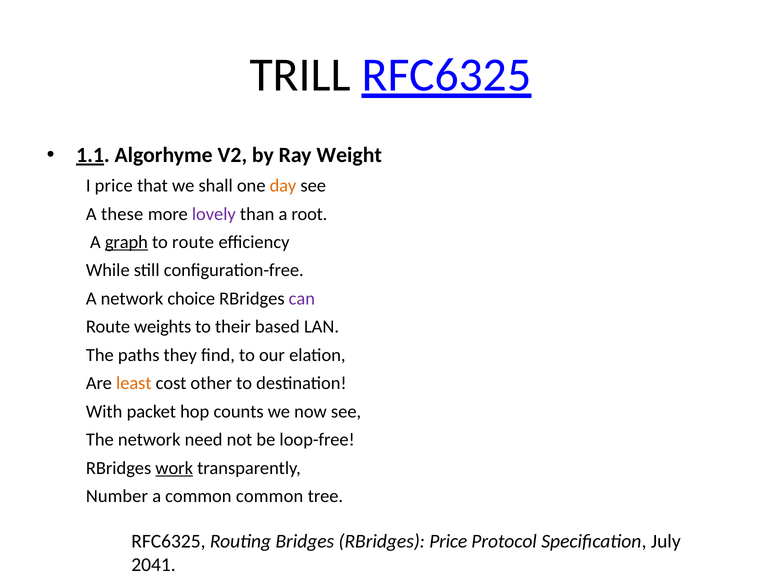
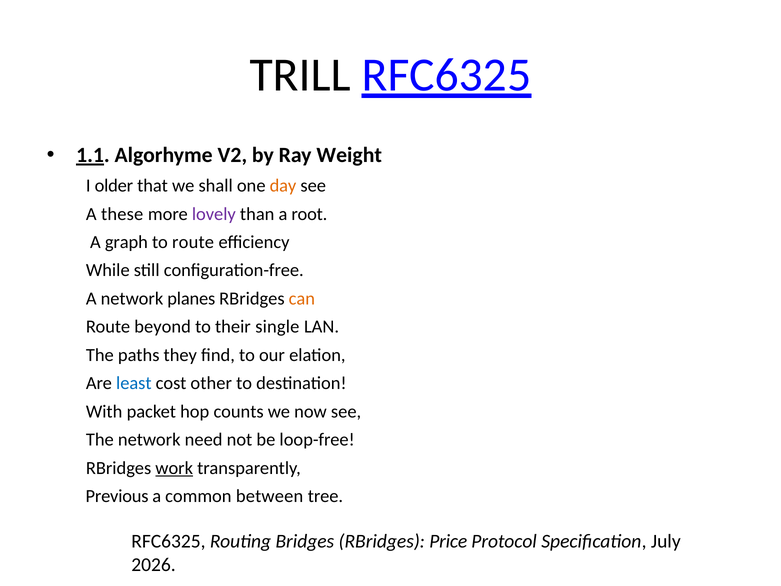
I price: price -> older (114, 186)
graph underline: present -> none (126, 242)
choice: choice -> planes (191, 299)
can colour: purple -> orange (302, 299)
weights: weights -> beyond (163, 327)
based: based -> single (277, 327)
least colour: orange -> blue (134, 383)
Number: Number -> Previous (117, 496)
common common: common -> between (270, 496)
2041: 2041 -> 2026 (154, 564)
